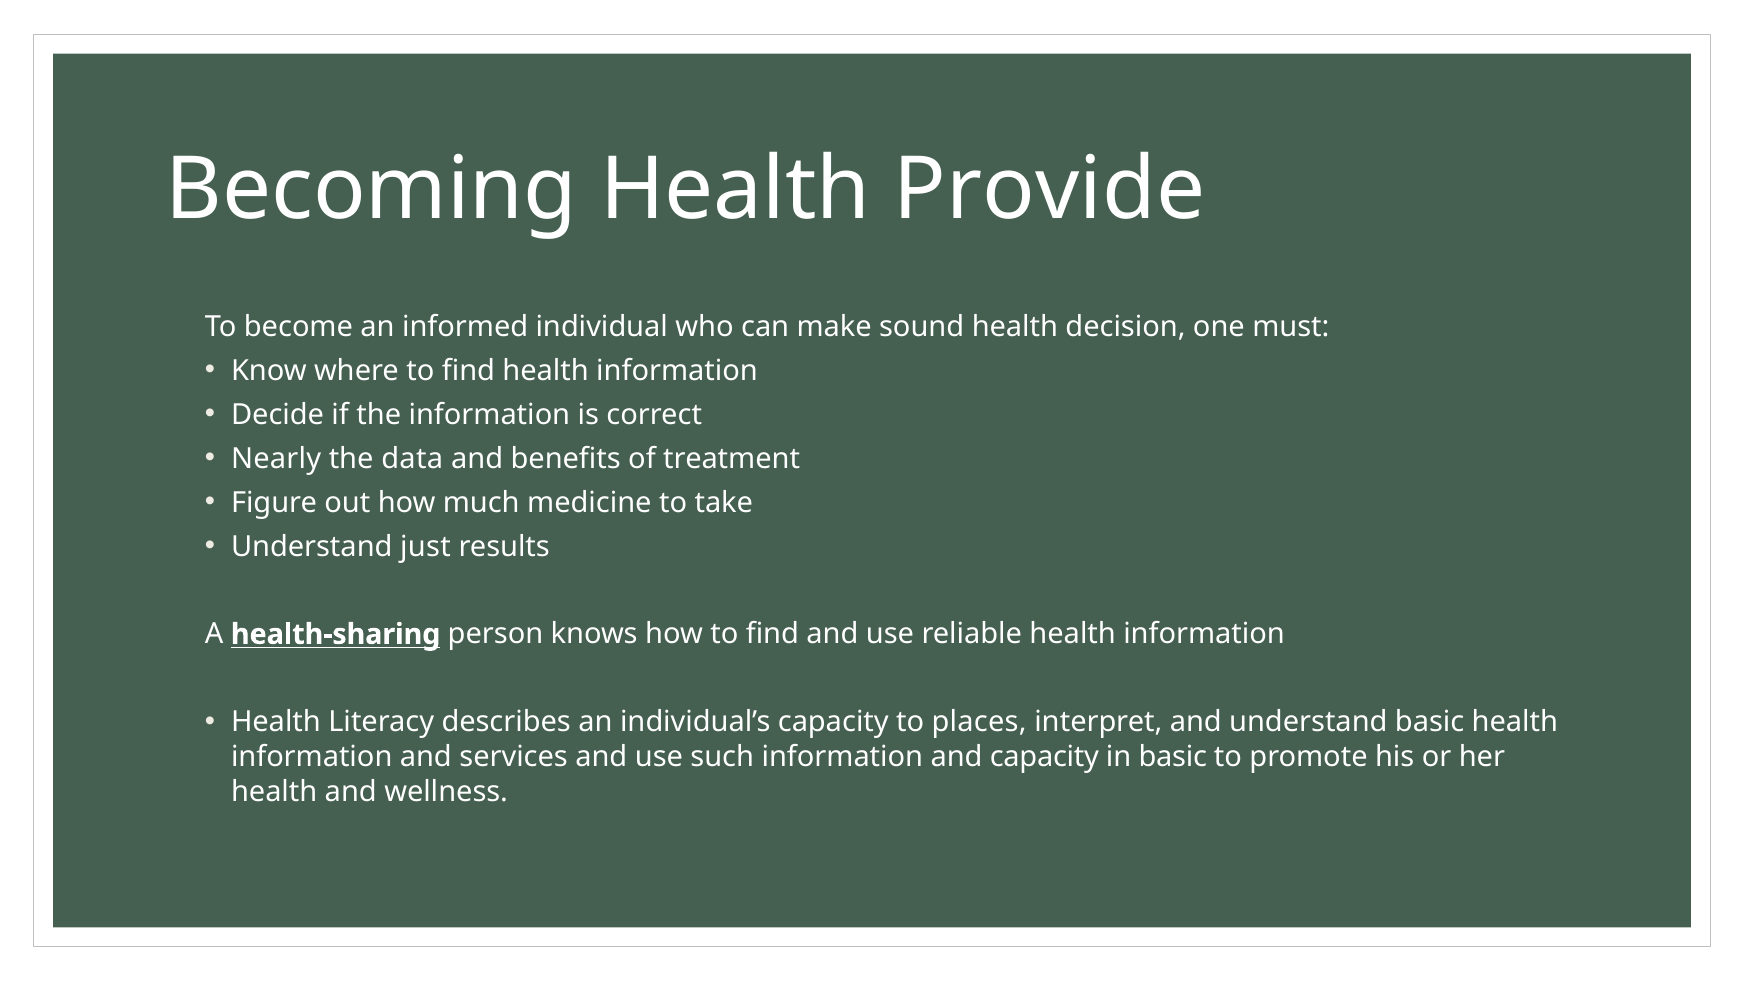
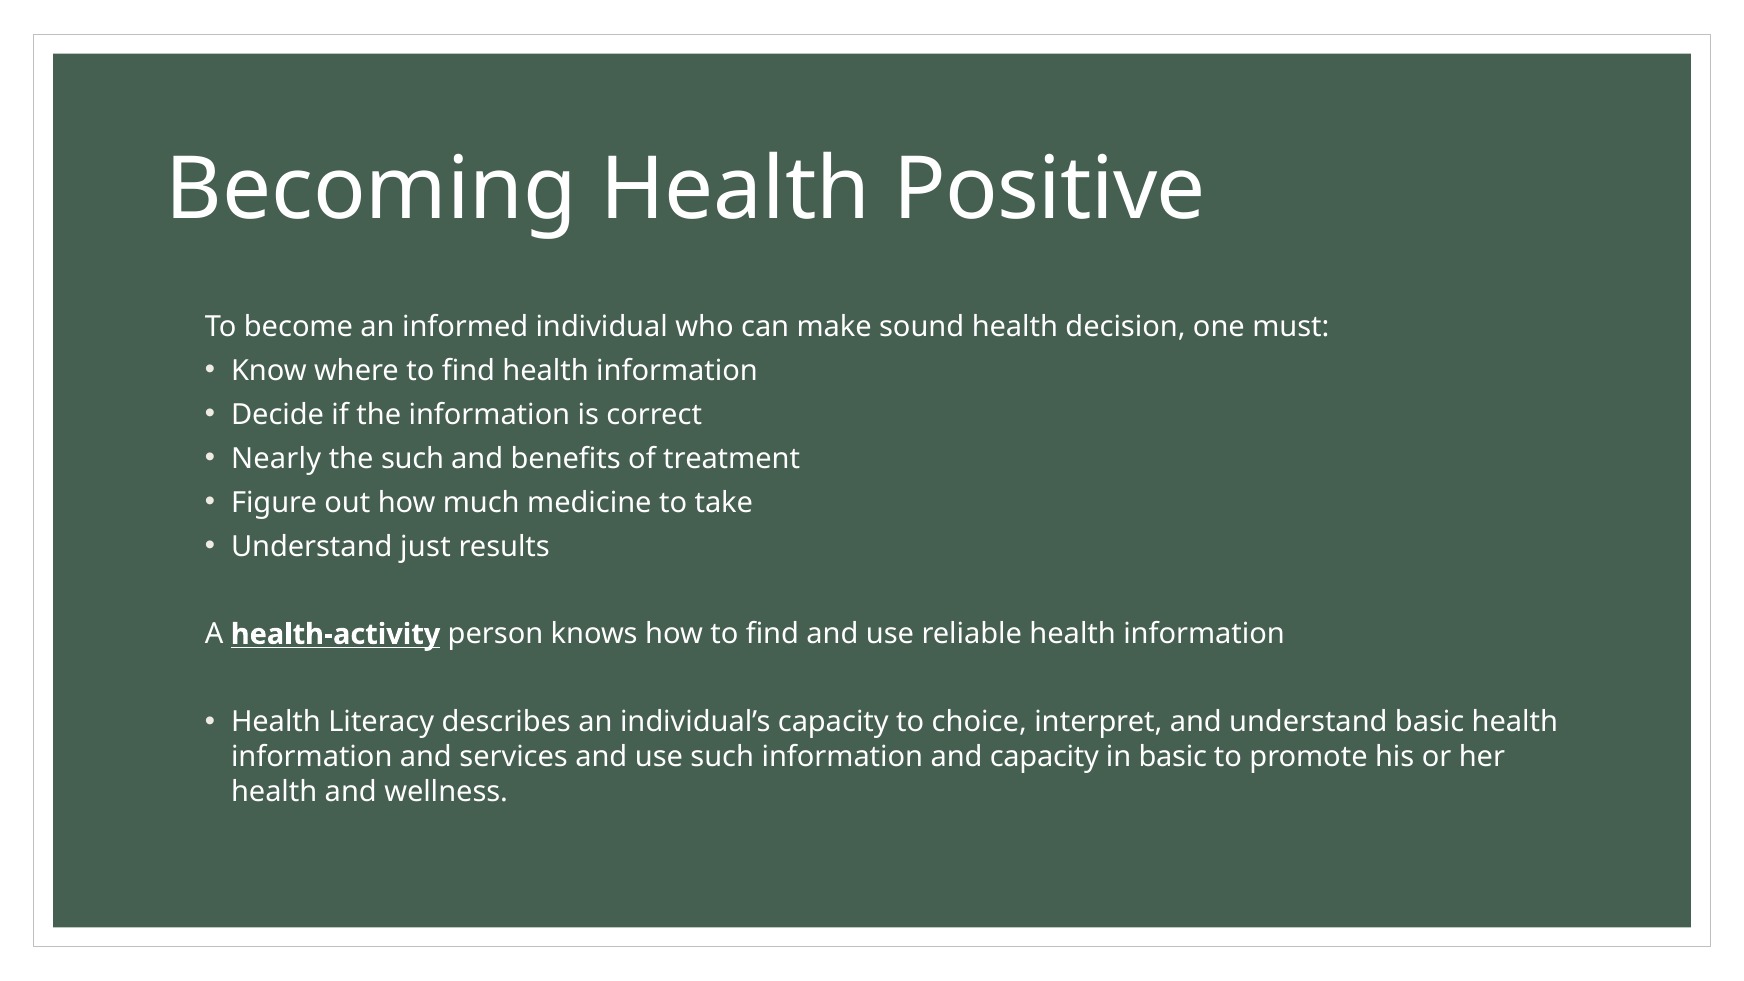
Provide: Provide -> Positive (1050, 189)
the data: data -> such (412, 459)
health-sharing: health-sharing -> health-activity (336, 634)
places: places -> choice (979, 722)
